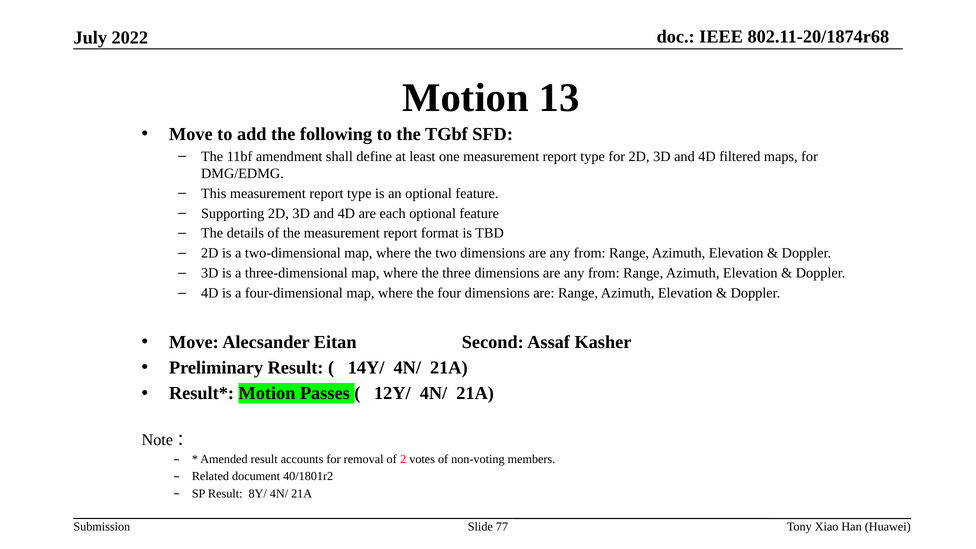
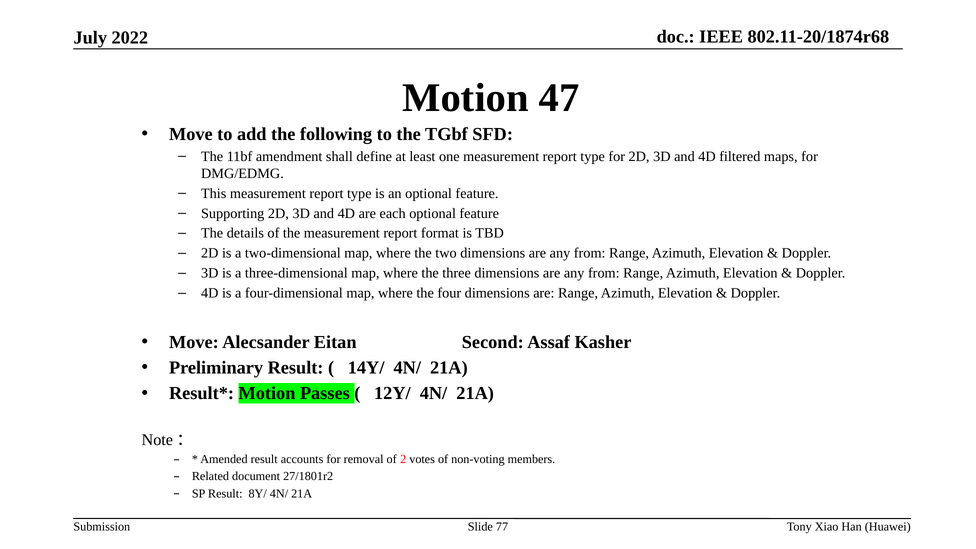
13: 13 -> 47 (559, 98)
40/1801r2: 40/1801r2 -> 27/1801r2 (308, 476)
